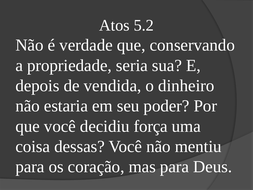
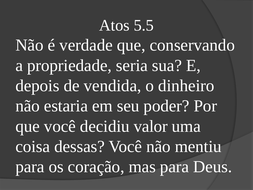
5.2: 5.2 -> 5.5 (144, 25)
força: força -> valor (151, 126)
